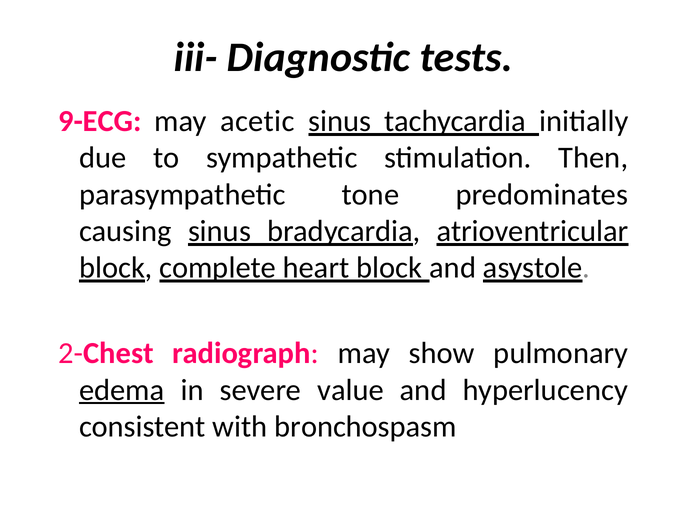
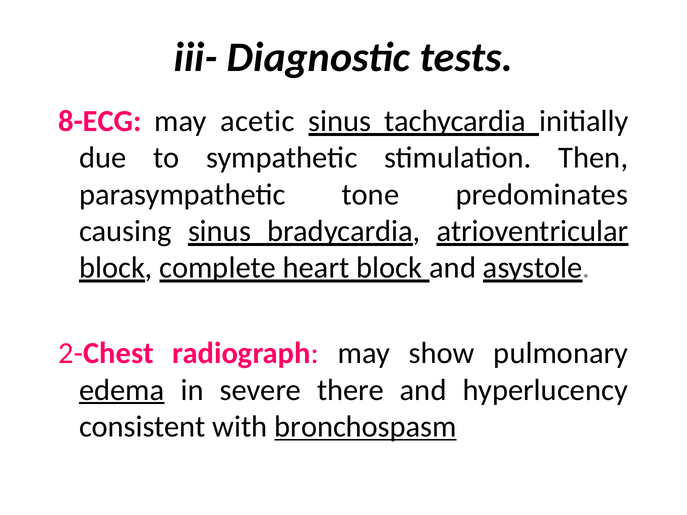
9-ECG: 9-ECG -> 8-ECG (100, 121)
value: value -> there (351, 390)
bronchospasm underline: none -> present (366, 427)
